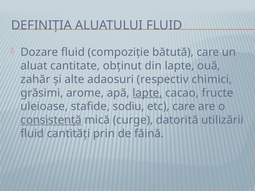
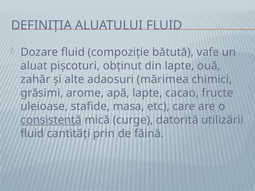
bătută care: care -> vafe (208, 52)
cantitate: cantitate -> pișcoturi (75, 66)
respectiv: respectiv -> mărimea (163, 79)
lapte underline: present -> none (147, 93)
sodiu: sodiu -> masa (129, 107)
